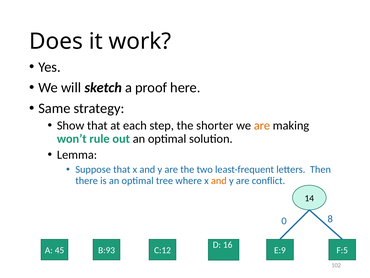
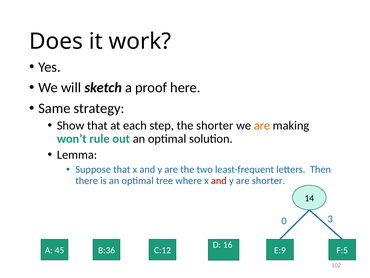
and colour: orange -> red (219, 180)
are conflict: conflict -> shorter (268, 180)
8: 8 -> 3 (330, 219)
B:93: B:93 -> B:36 (107, 250)
